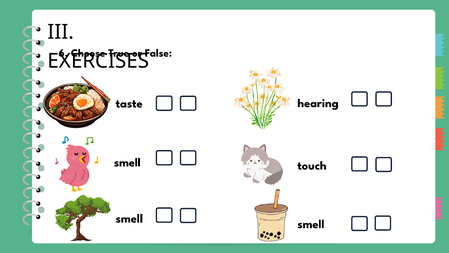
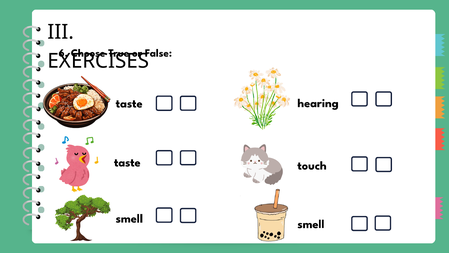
smell: smell -> taste (127, 162)
